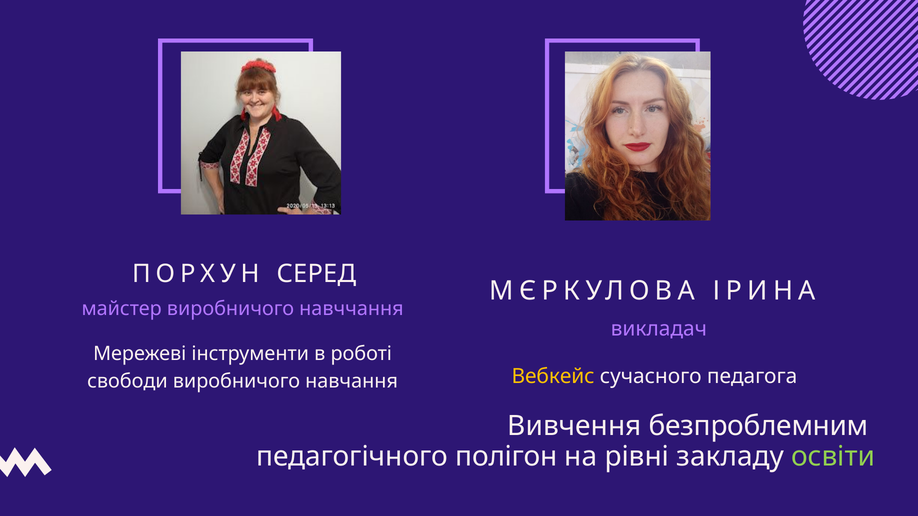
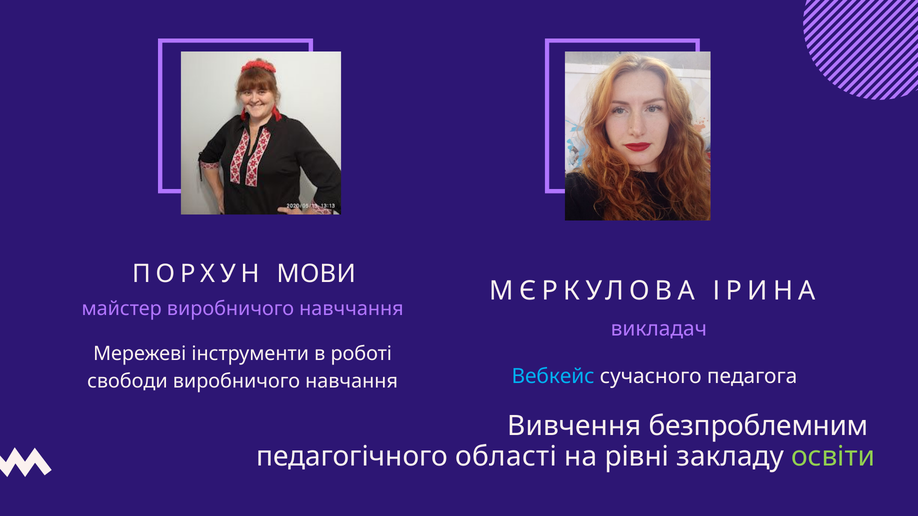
СЕРЕД: СЕРЕД -> МОВИ (316, 274)
Вебкейс colour: yellow -> light blue (553, 376)
полігон: полігон -> області (506, 457)
